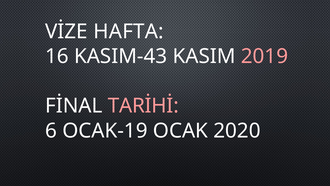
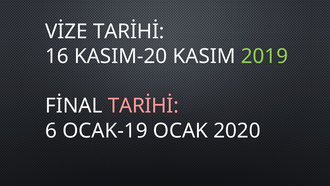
VİZE HAFTA: HAFTA -> TARİHİ (129, 31)
KASIM-43: KASIM-43 -> KASIM-20 (121, 56)
2019 colour: pink -> light green (264, 56)
